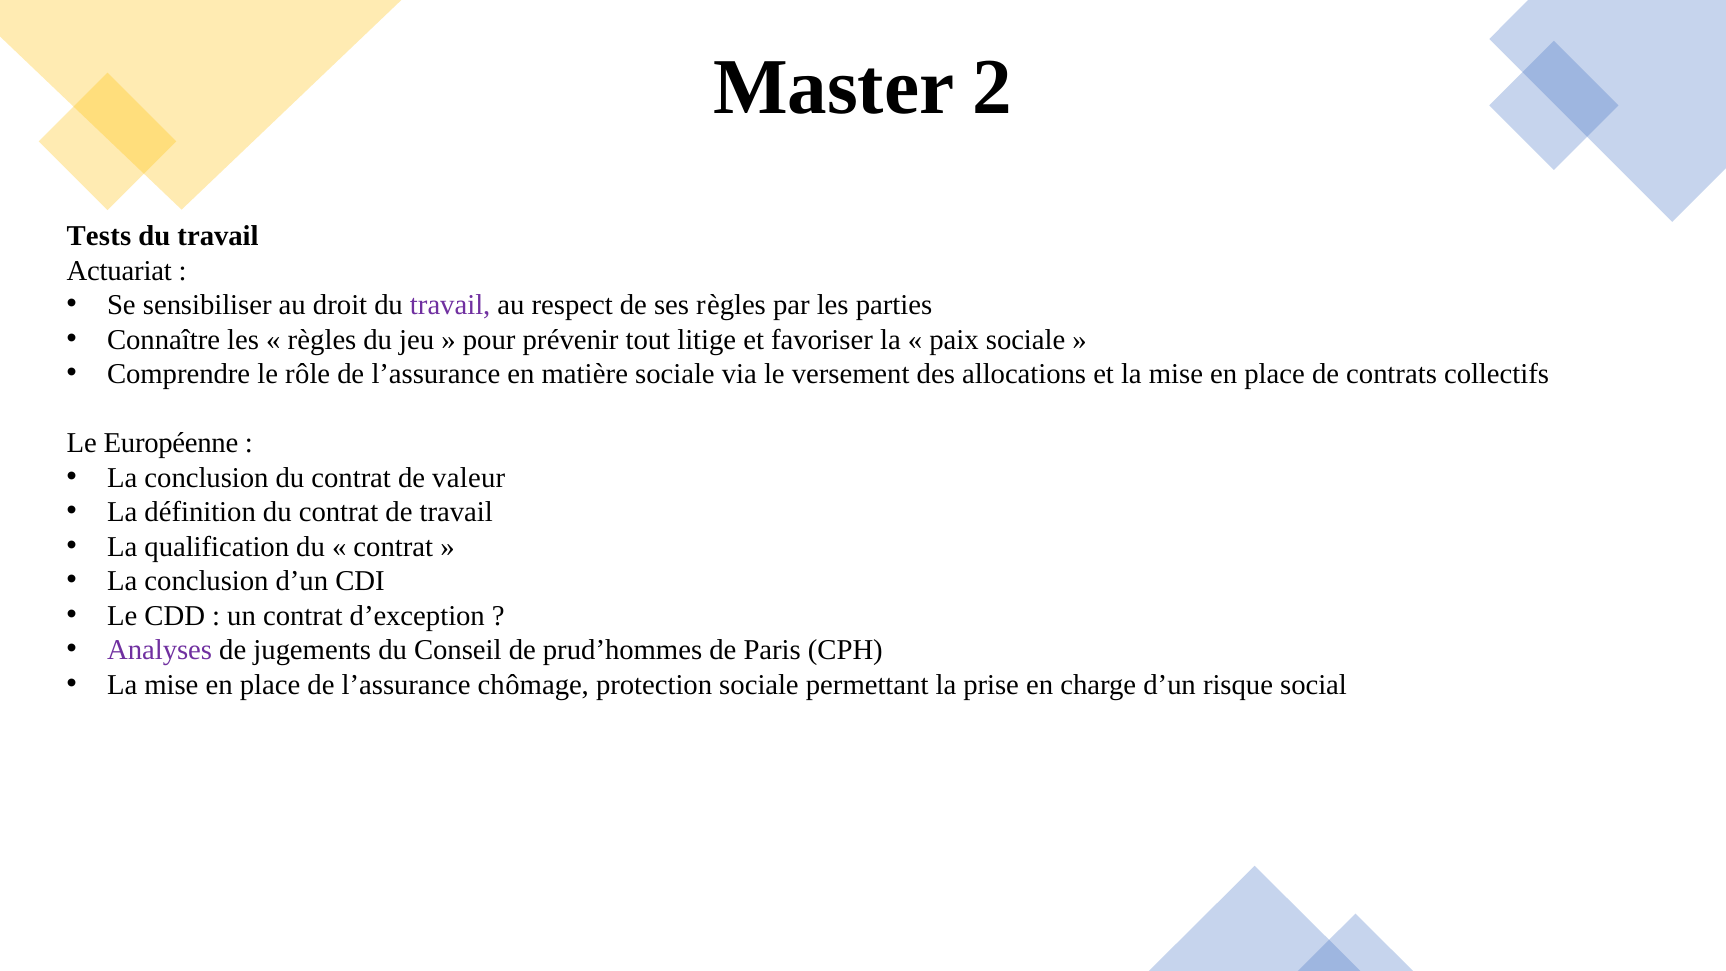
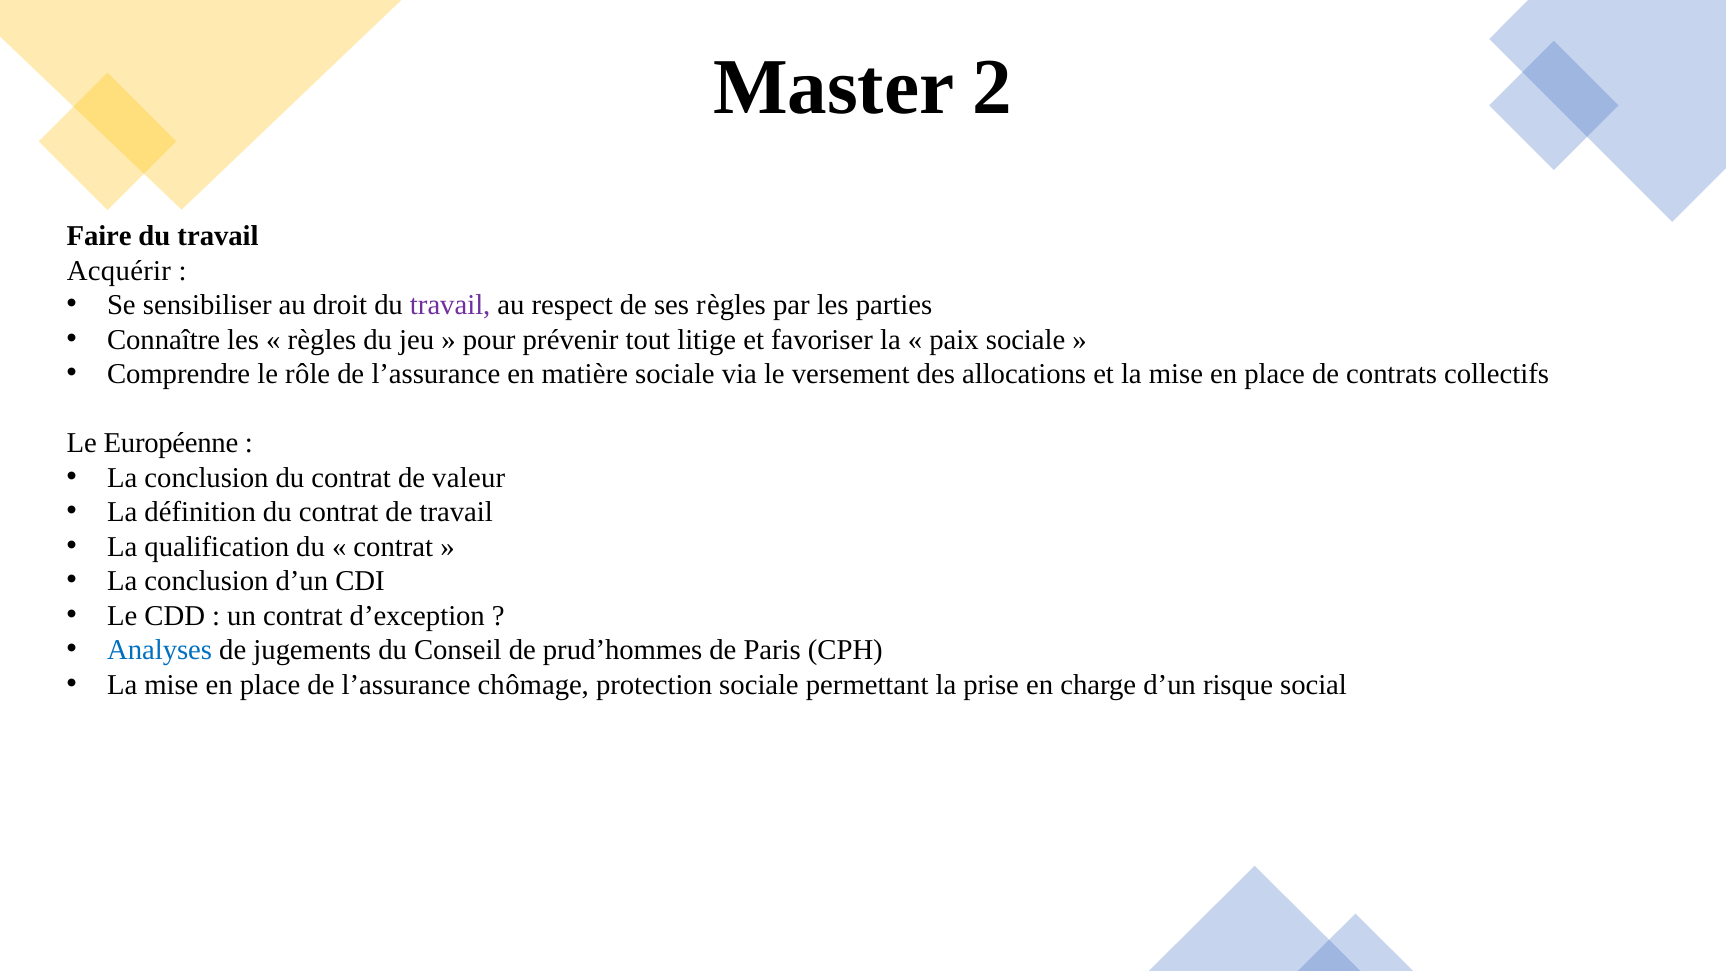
Tests: Tests -> Faire (99, 236)
Actuariat: Actuariat -> Acquérir (119, 271)
Analyses colour: purple -> blue (160, 650)
